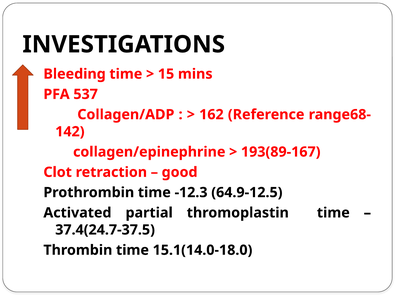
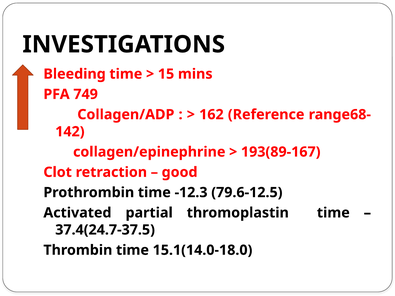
537: 537 -> 749 (86, 94)
64.9-12.5: 64.9-12.5 -> 79.6-12.5 (247, 193)
